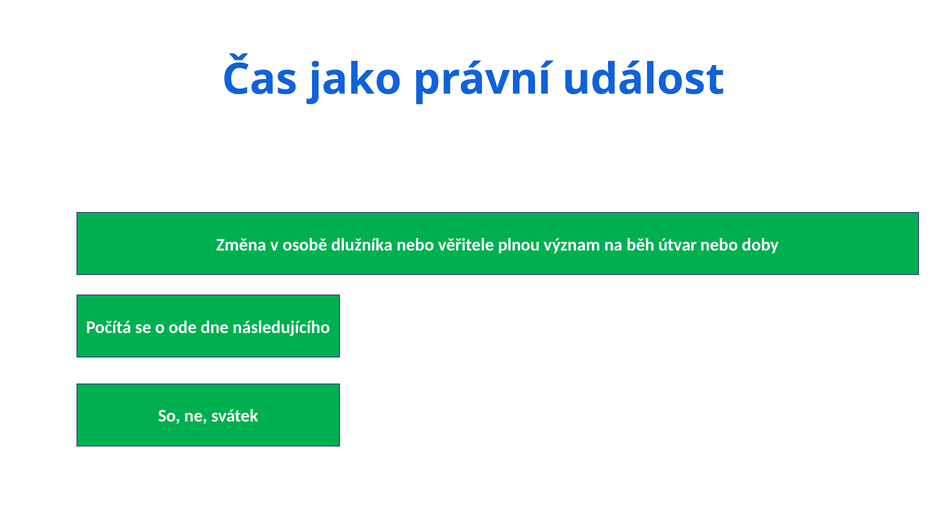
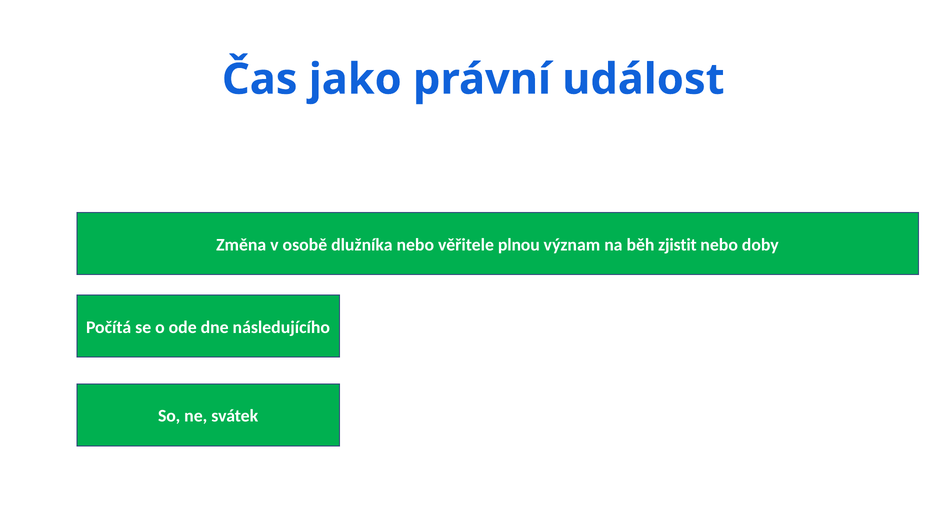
útvar: útvar -> zjistit (677, 245)
